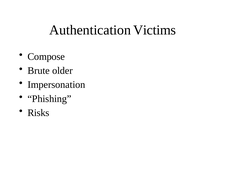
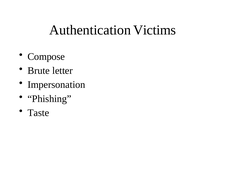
older: older -> letter (62, 71)
Risks: Risks -> Taste (38, 113)
